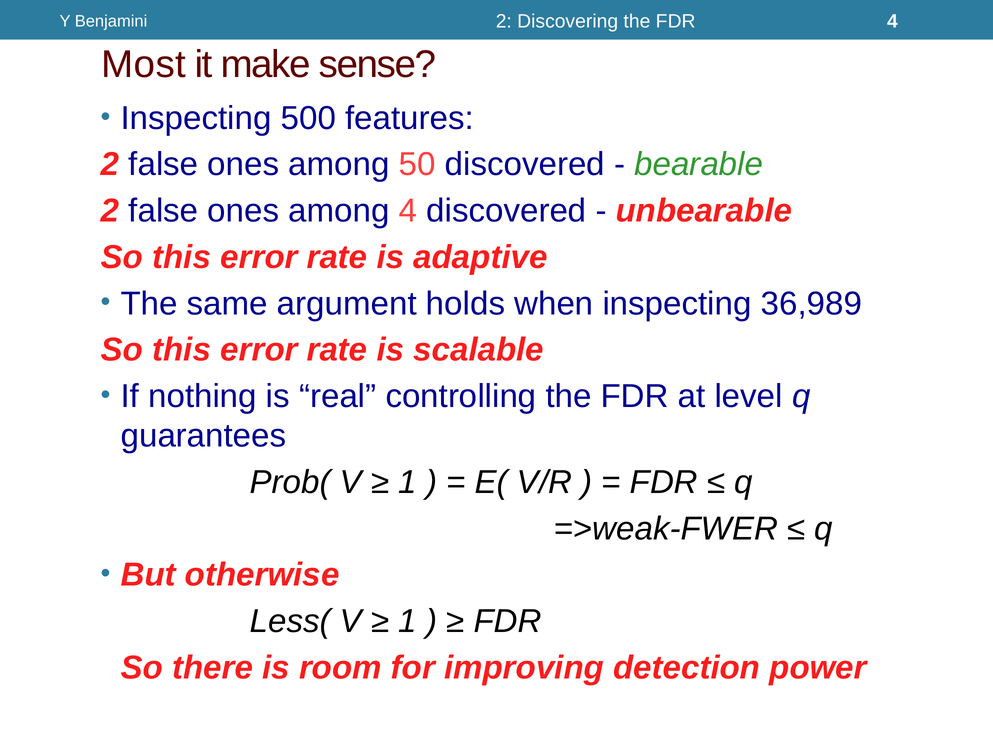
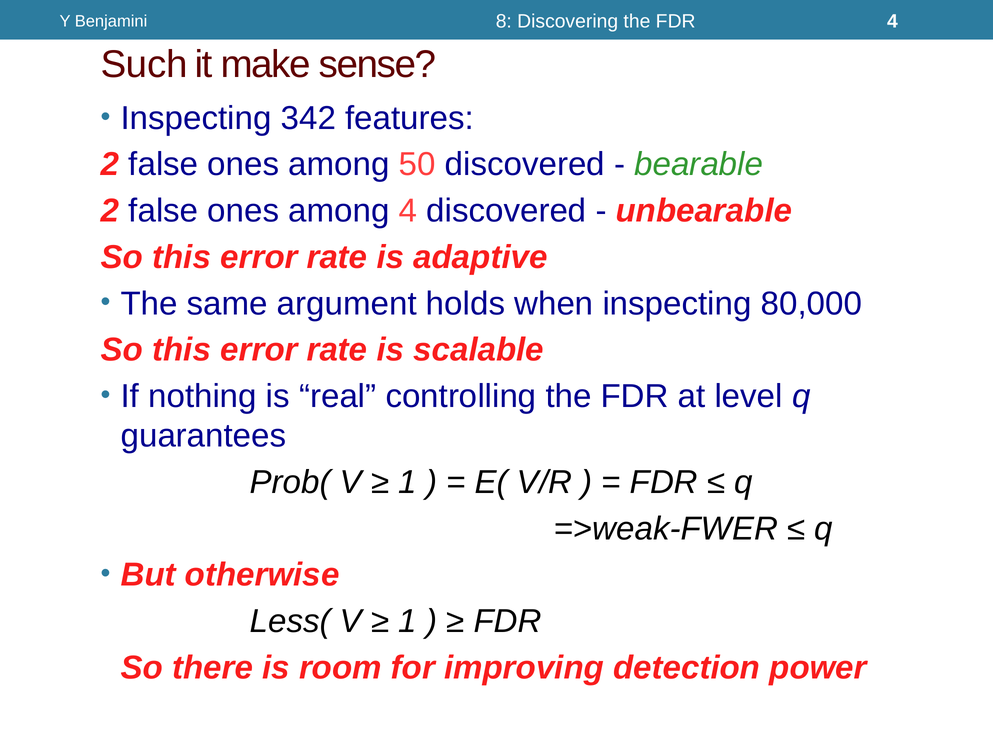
Benjamini 2: 2 -> 8 (504, 21)
Most: Most -> Such (144, 65)
500: 500 -> 342 (308, 118)
36,989: 36,989 -> 80,000 (811, 303)
